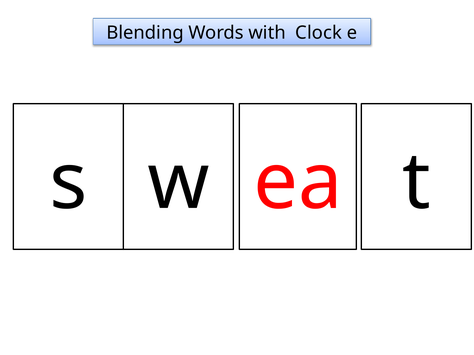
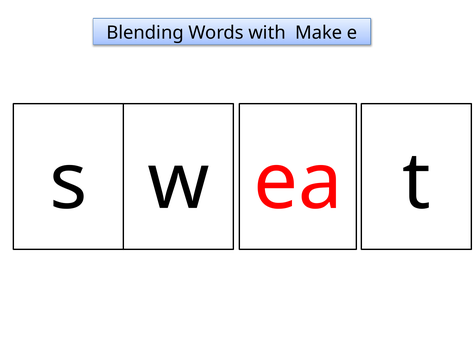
Clock: Clock -> Make (319, 33)
